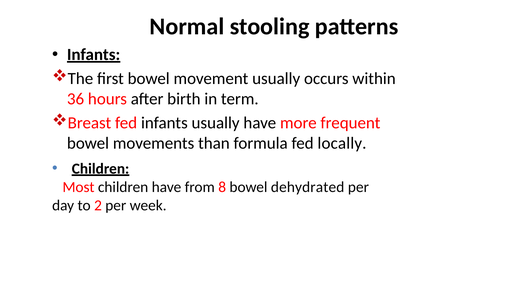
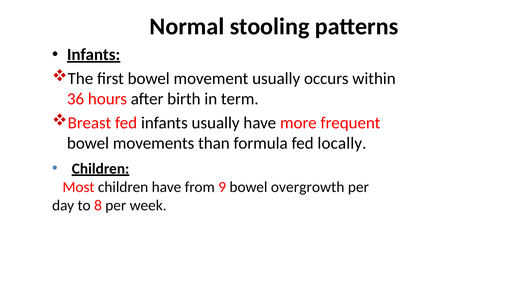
8: 8 -> 9 (222, 187)
dehydrated: dehydrated -> overgrowth (308, 187)
2: 2 -> 8 (98, 205)
